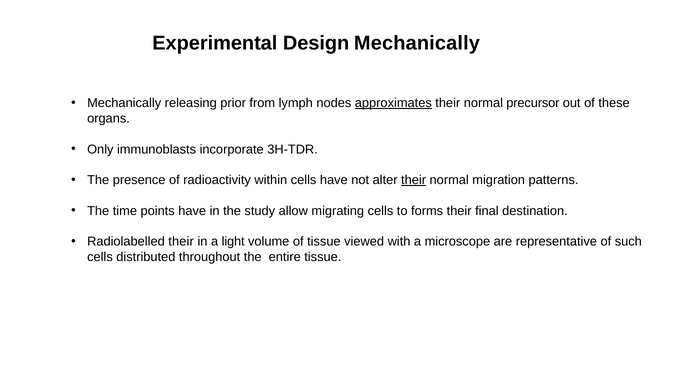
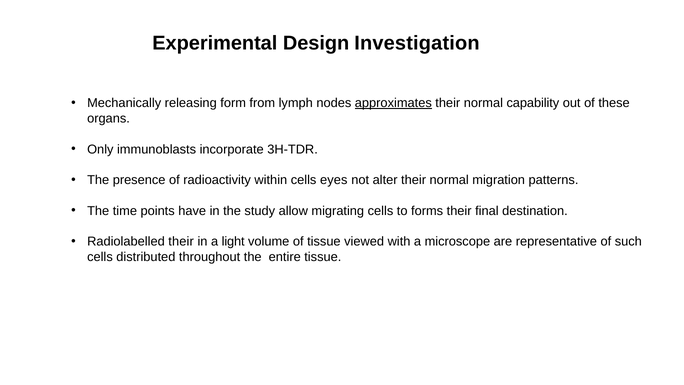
Design Mechanically: Mechanically -> Investigation (417, 43)
prior: prior -> form (233, 103)
precursor: precursor -> capability (533, 103)
cells have: have -> eyes (334, 180)
their underline: present -> none (414, 180)
